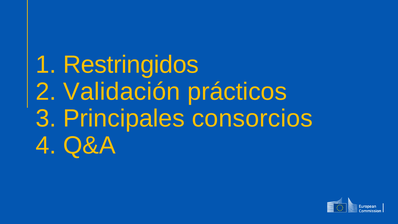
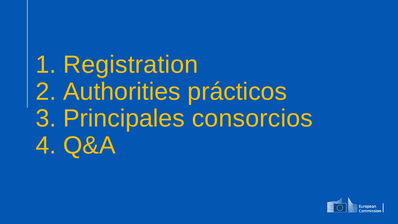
Restringidos: Restringidos -> Registration (131, 65)
Validación: Validación -> Authorities (122, 92)
